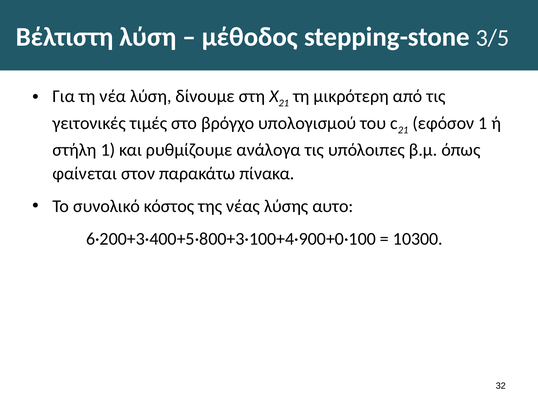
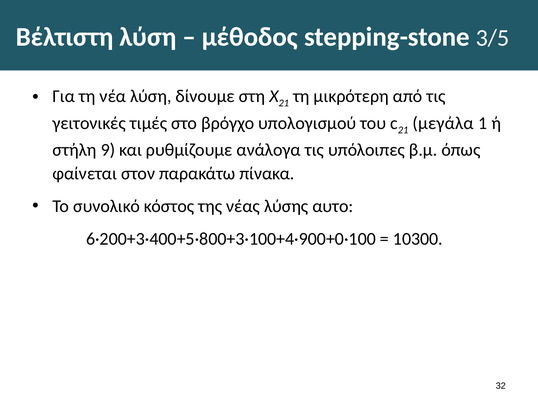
εφόσον: εφόσον -> μεγάλα (443, 123)
στήλη 1: 1 -> 9 (108, 150)
